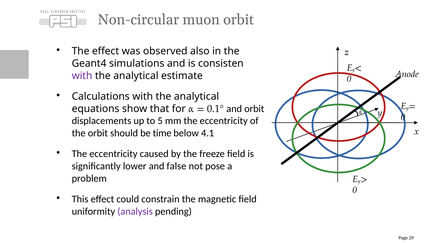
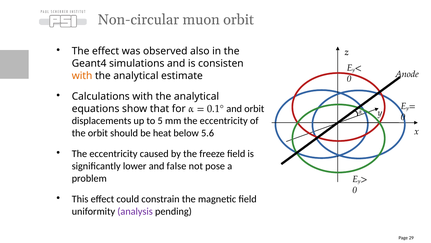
with colour: purple -> orange (82, 76)
time: time -> heat (162, 133)
4.1: 4.1 -> 5.6 (208, 133)
